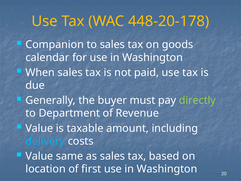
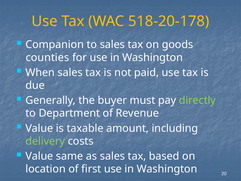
448-20-178: 448-20-178 -> 518-20-178 (169, 21)
calendar: calendar -> counties (47, 57)
delivery colour: light blue -> light green (45, 141)
